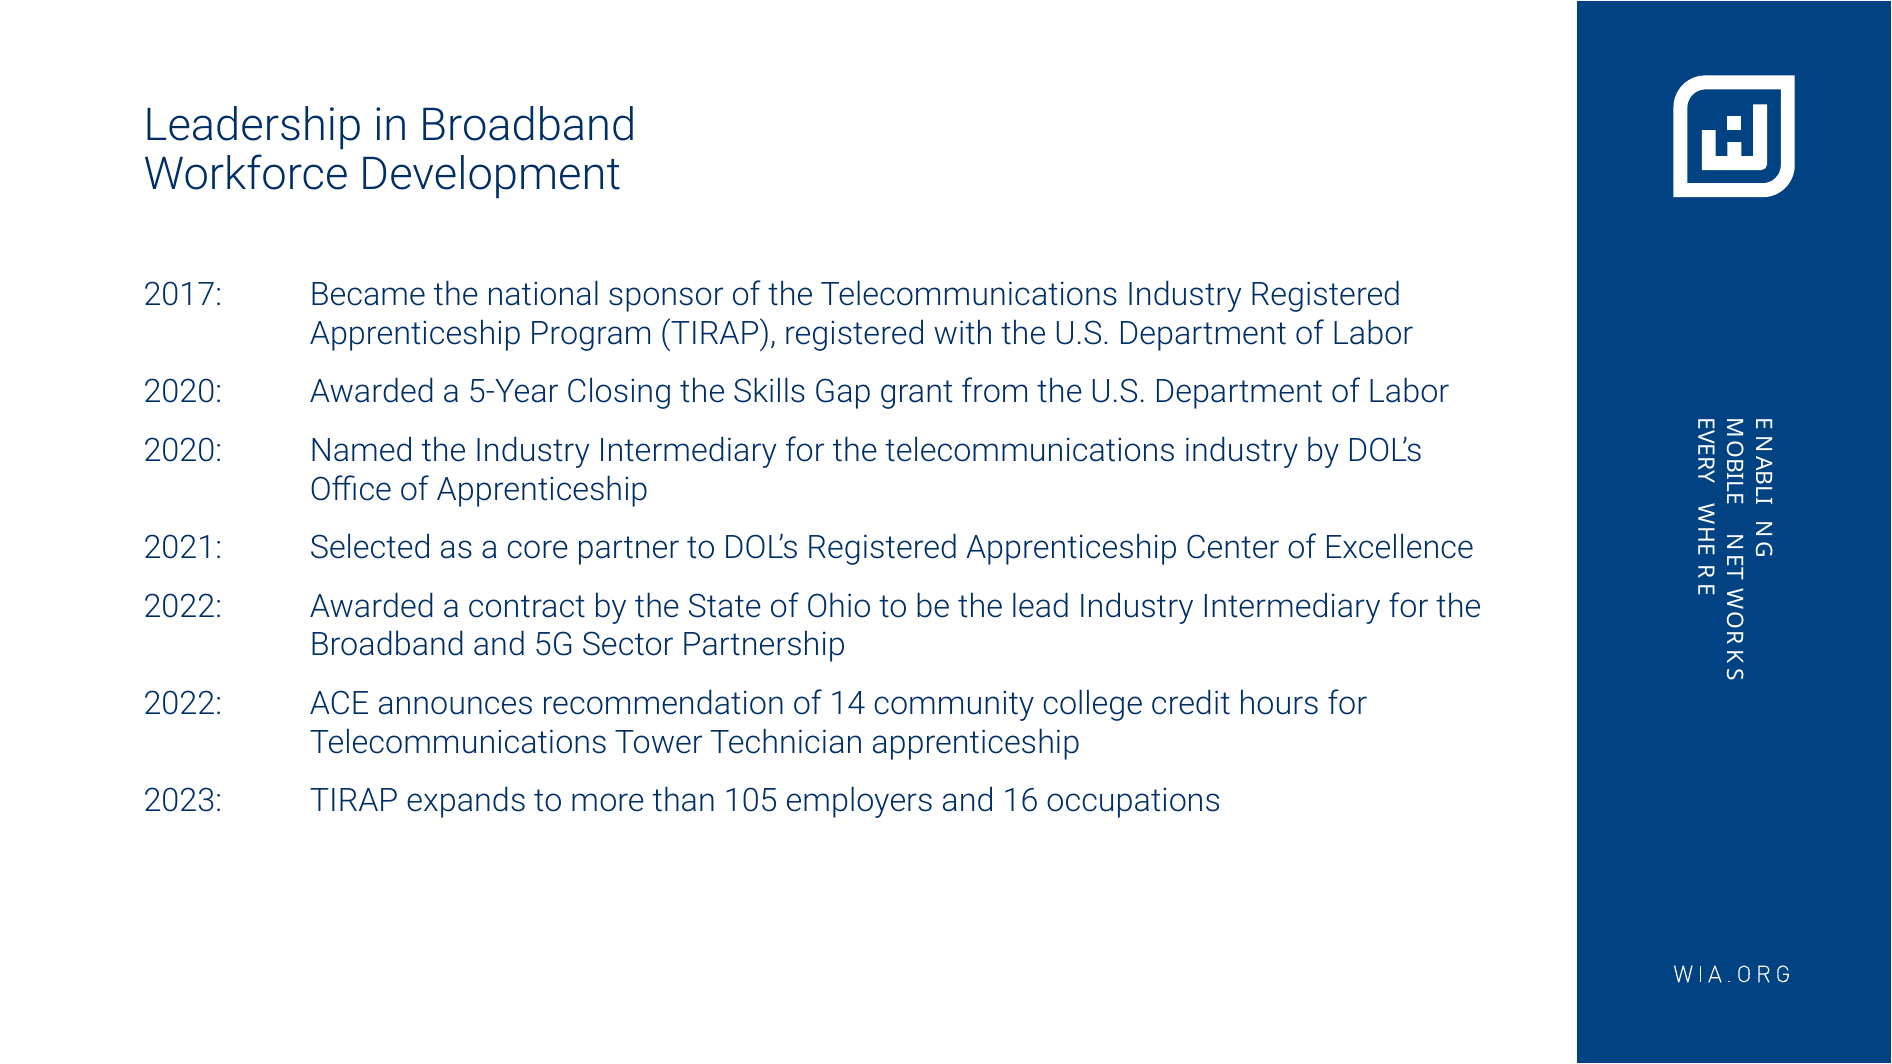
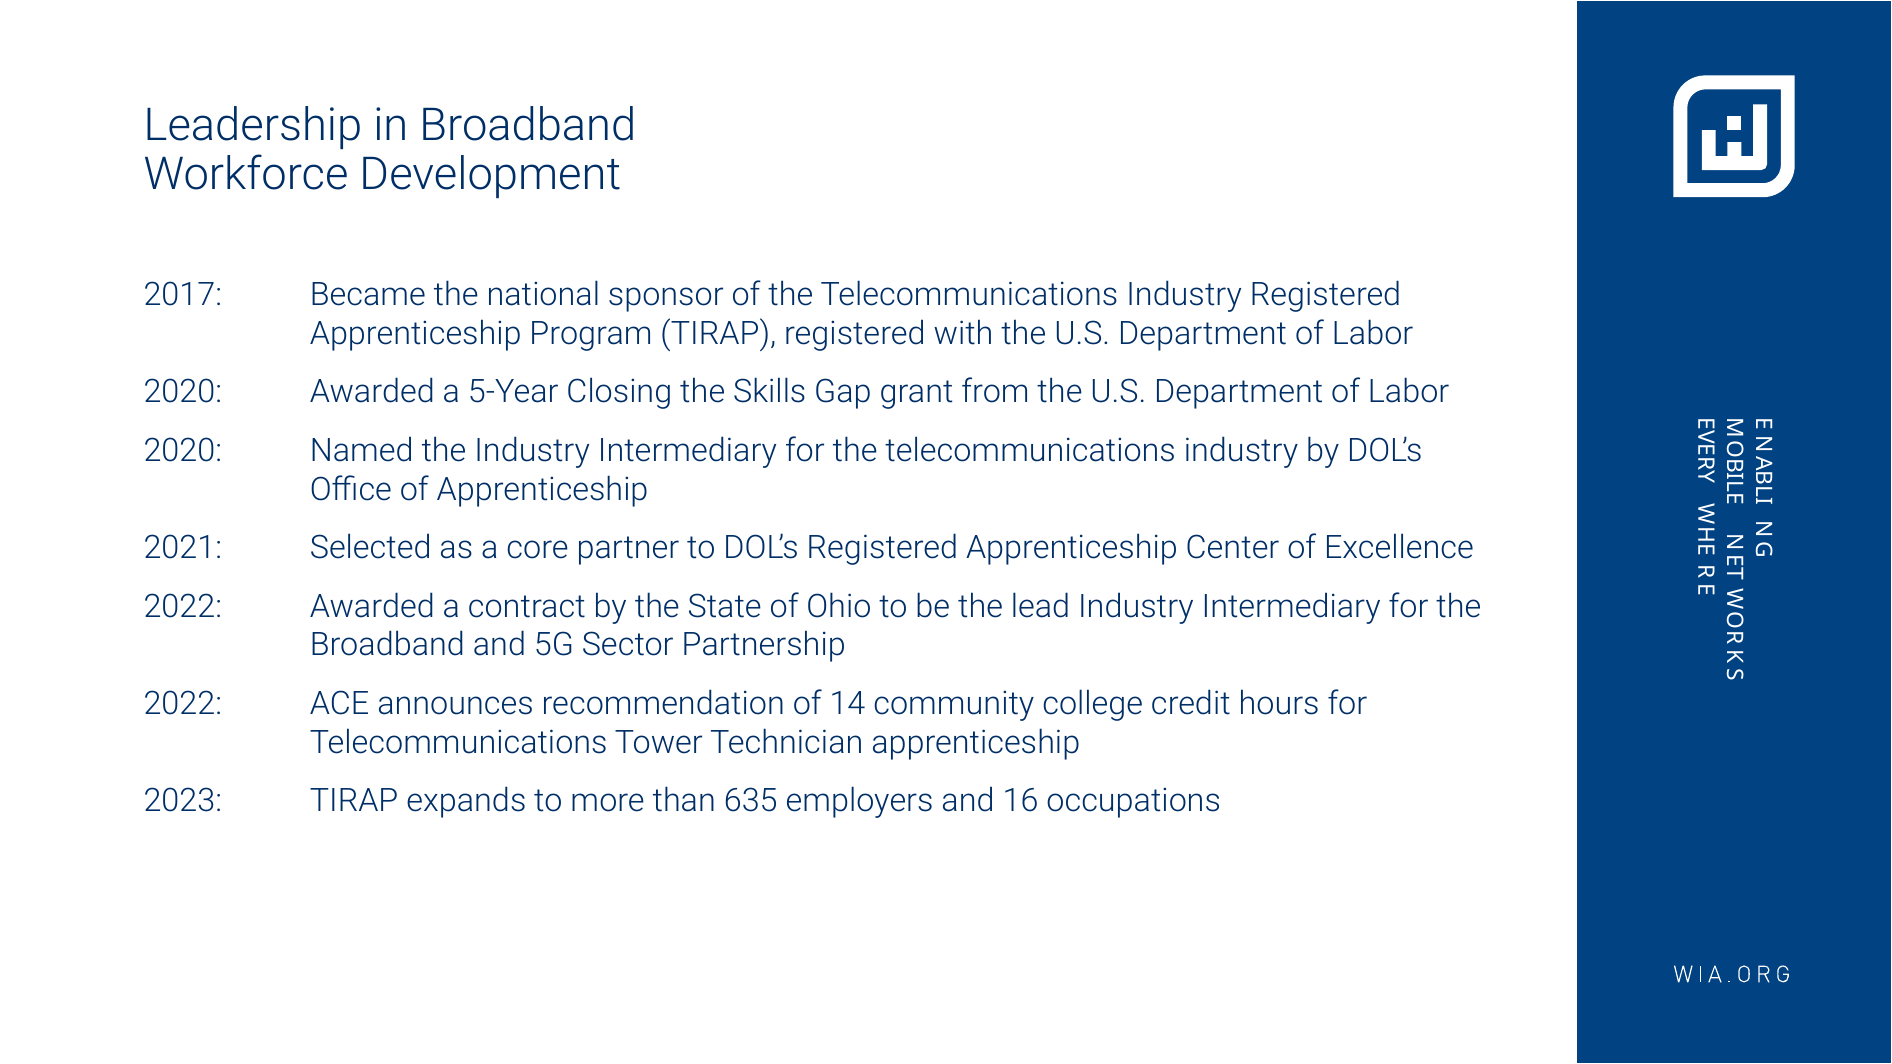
105: 105 -> 635 (751, 801)
